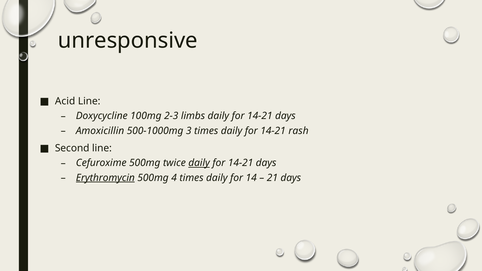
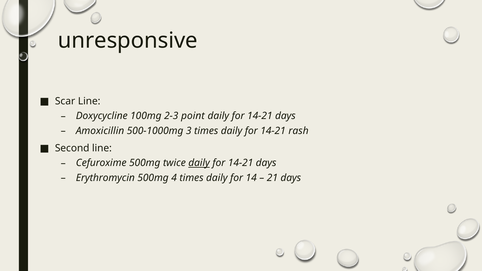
Acid: Acid -> Scar (65, 101)
limbs: limbs -> point (193, 116)
Erythromycin underline: present -> none (105, 178)
